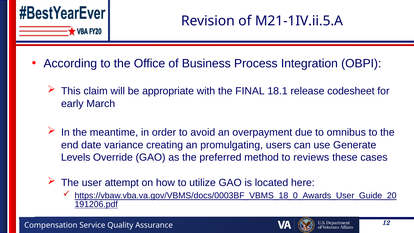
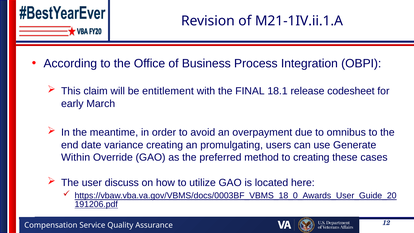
M21-1IV.ii.5.A: M21-1IV.ii.5.A -> M21-1IV.ii.1.A (299, 21)
appropriate: appropriate -> entitlement (168, 91)
Levels: Levels -> Within (76, 157)
to reviews: reviews -> creating (311, 157)
attempt: attempt -> discuss (122, 183)
